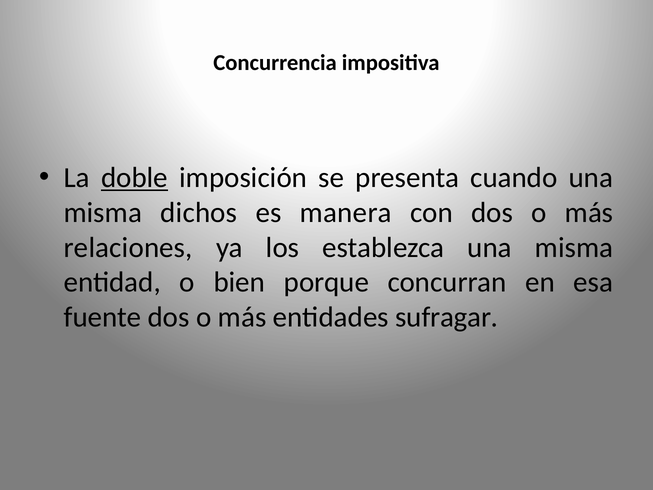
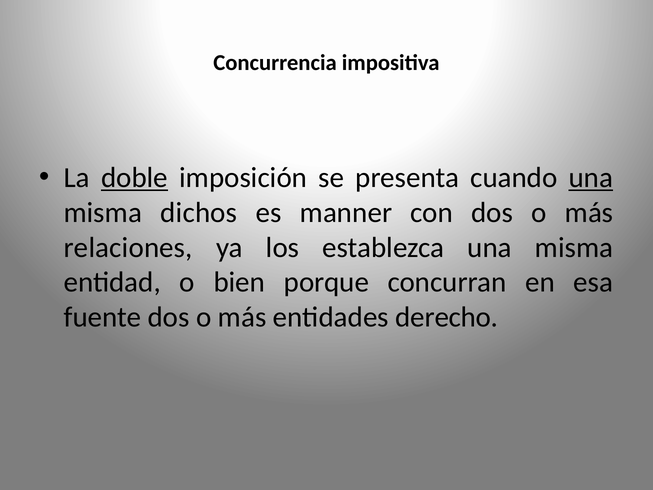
una underline: none -> present (591, 178)
manera: manera -> manner (346, 212)
sufragar: sufragar -> derecho (447, 317)
